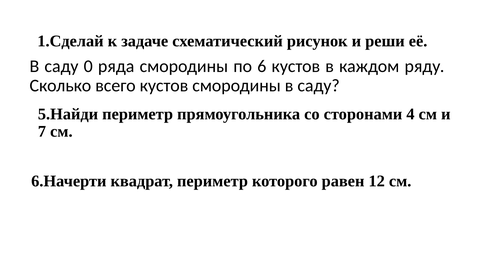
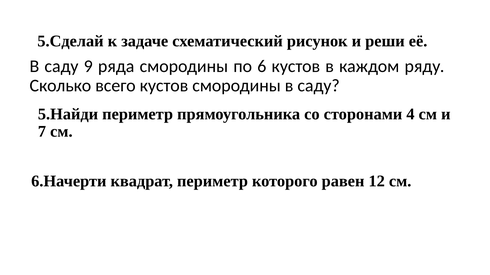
1.Сделай: 1.Сделай -> 5.Сделай (70, 41)
0: 0 -> 9 (88, 66)
